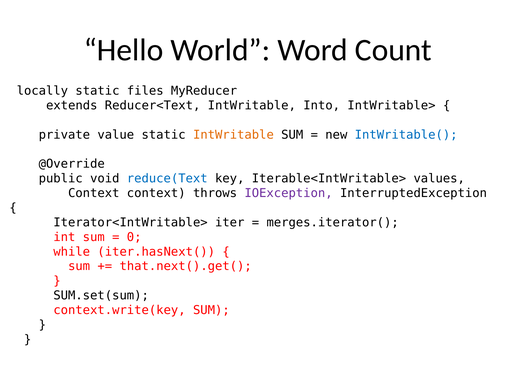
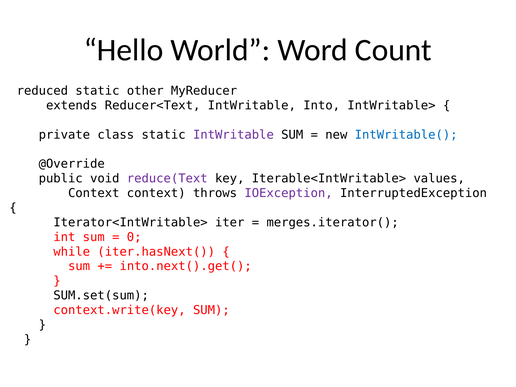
locally: locally -> reduced (42, 91)
files: files -> other (145, 91)
value: value -> class (116, 135)
IntWritable colour: orange -> purple (233, 135)
reduce(Text colour: blue -> purple (167, 179)
that.next().get(: that.next().get( -> into.next().get( (186, 266)
